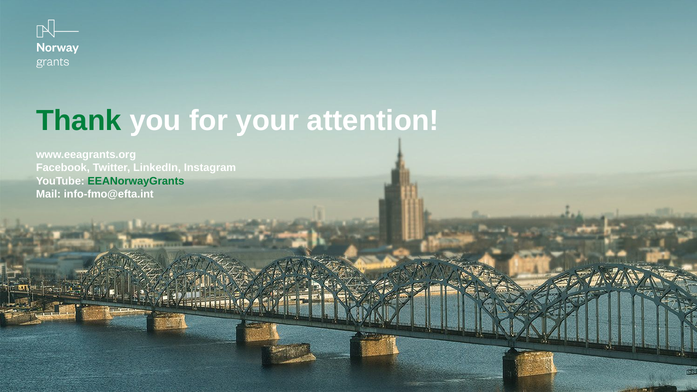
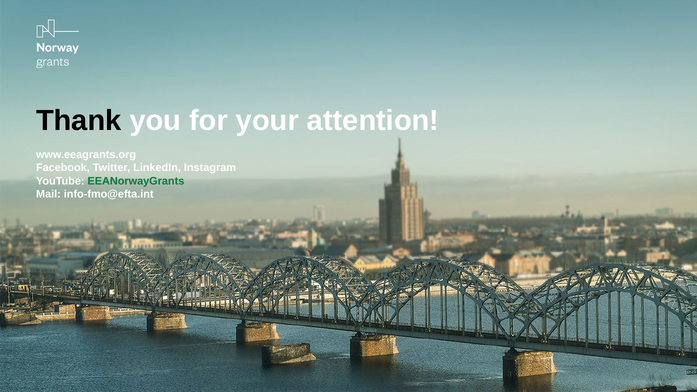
Thank colour: green -> black (79, 121)
